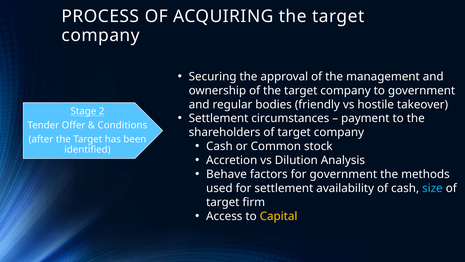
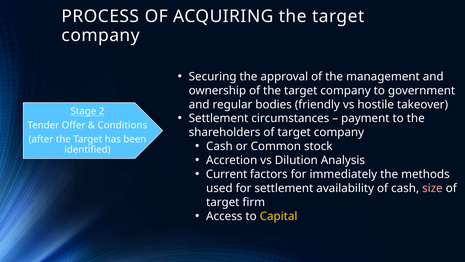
Behave: Behave -> Current (227, 174)
for government: government -> immediately (343, 174)
size colour: light blue -> pink (432, 188)
